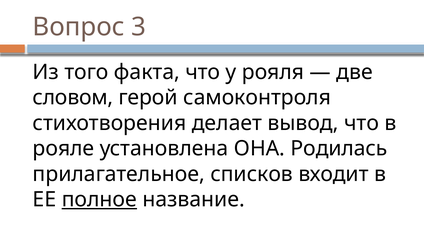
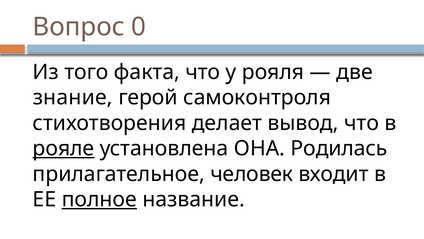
3: 3 -> 0 (139, 27)
словом: словом -> знание (73, 97)
рояле underline: none -> present (63, 148)
списков: списков -> человек (252, 174)
